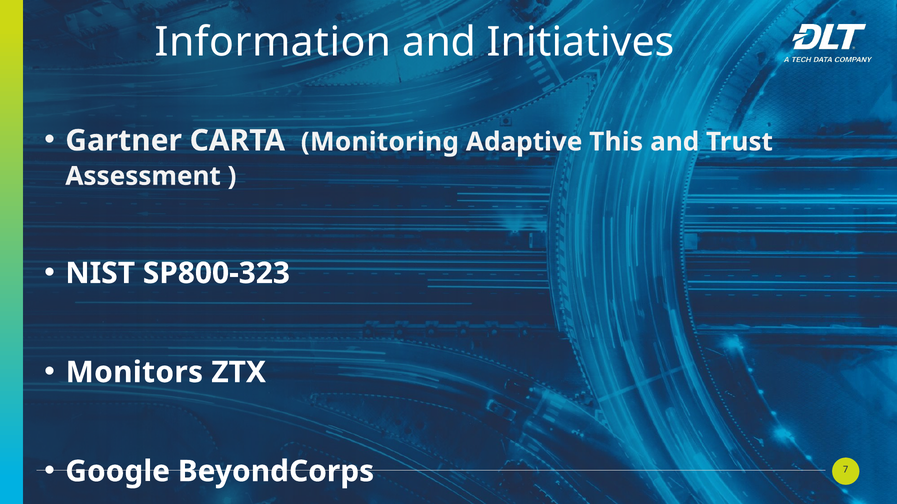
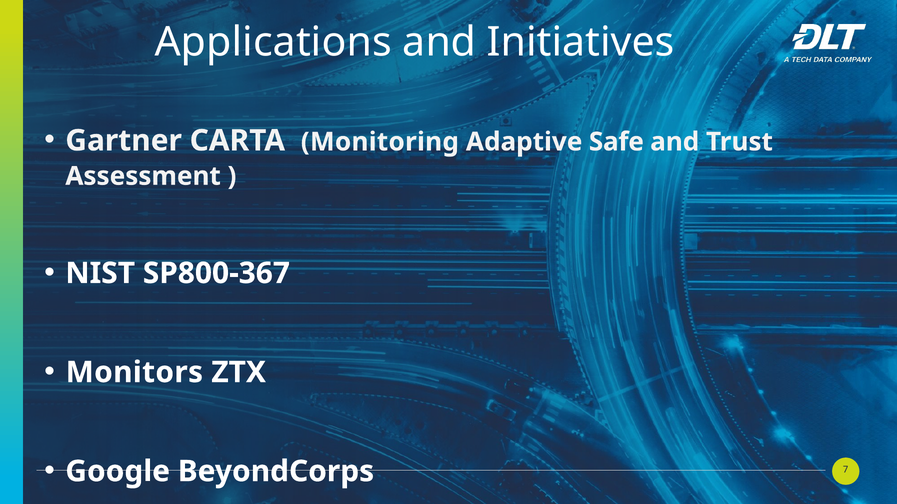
Information: Information -> Applications (273, 42)
This: This -> Safe (616, 142)
SP800-323: SP800-323 -> SP800-367 (216, 274)
